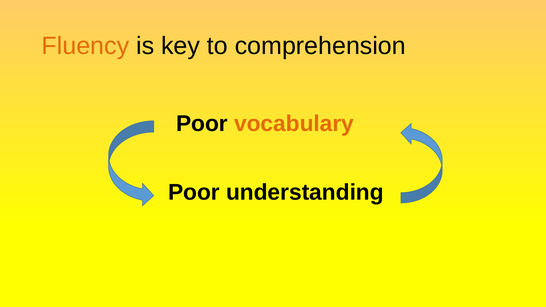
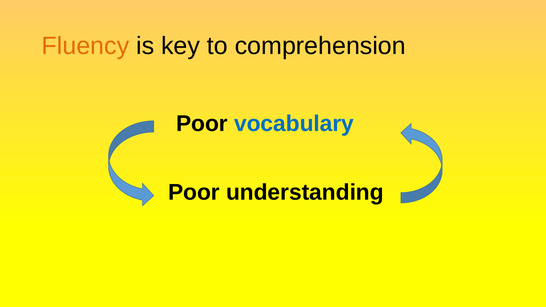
vocabulary colour: orange -> blue (294, 124)
